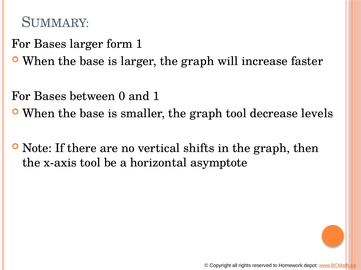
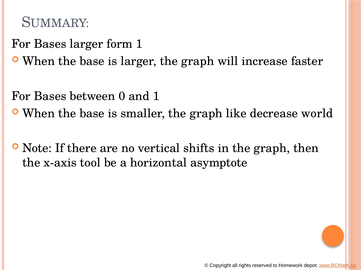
graph tool: tool -> like (236, 114)
levels: levels -> world (317, 114)
